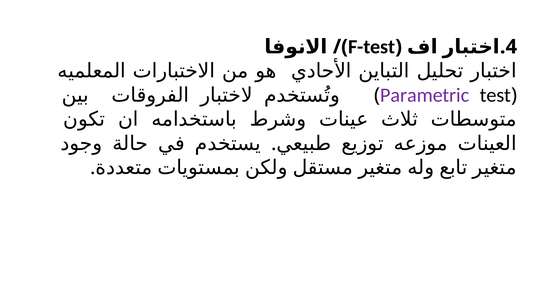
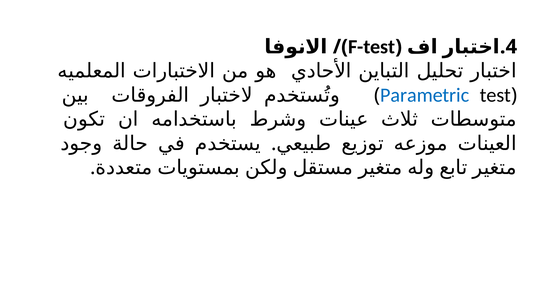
Parametric colour: purple -> blue (425, 95)
